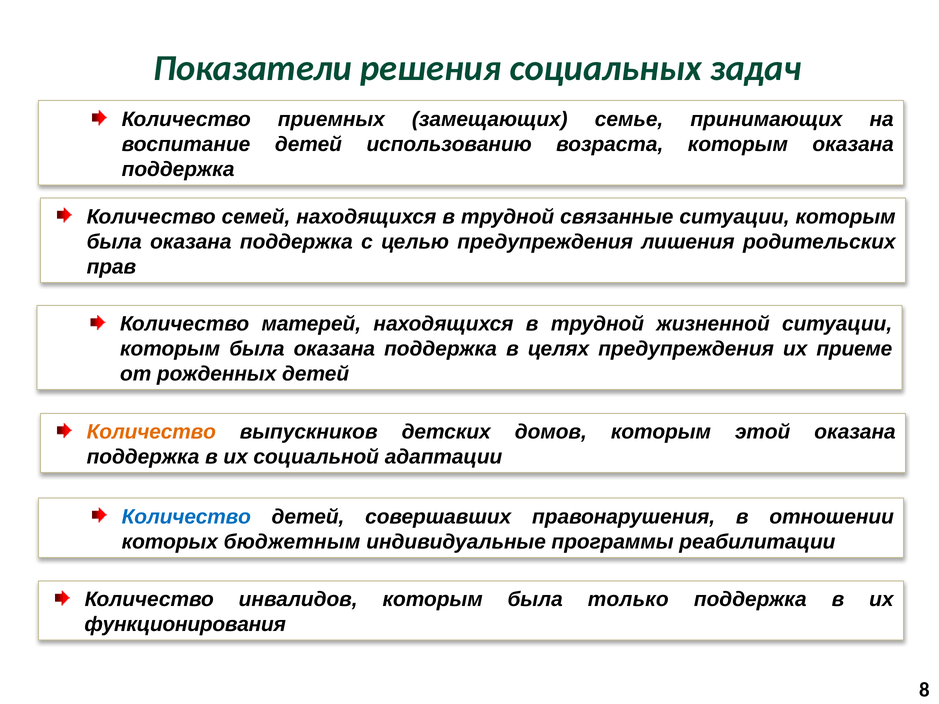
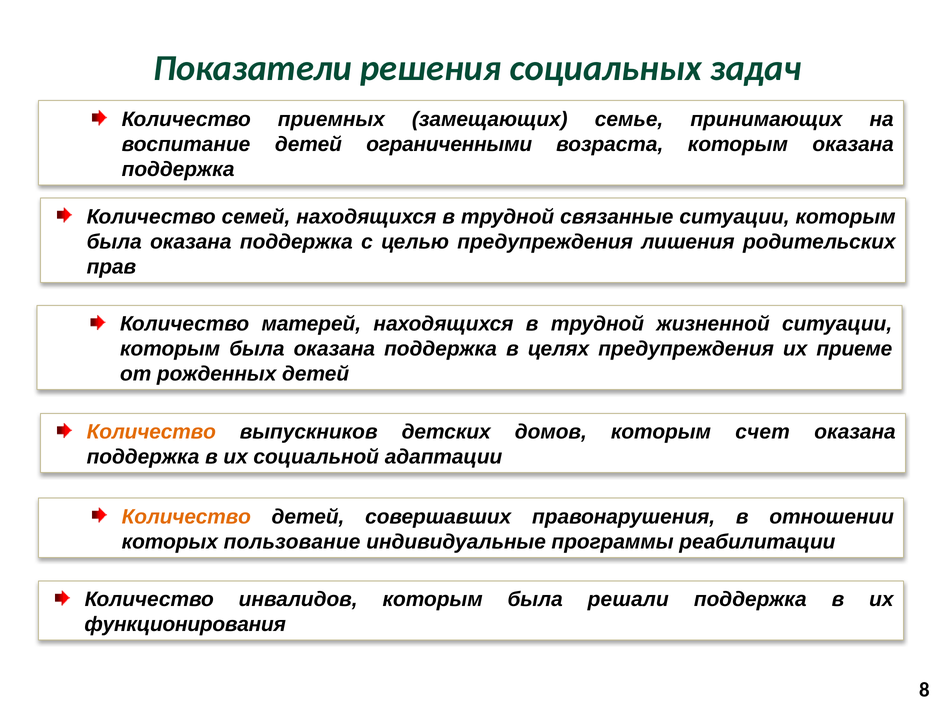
использованию: использованию -> ограниченными (449, 144)
этой: этой -> счет (763, 432)
Количество colour: blue -> orange (186, 517)
бюджетным: бюджетным -> пользование (292, 542)
только: только -> решали (628, 600)
